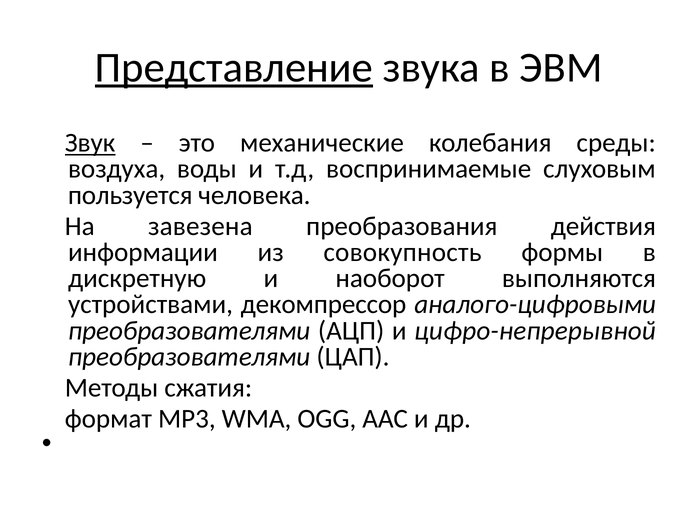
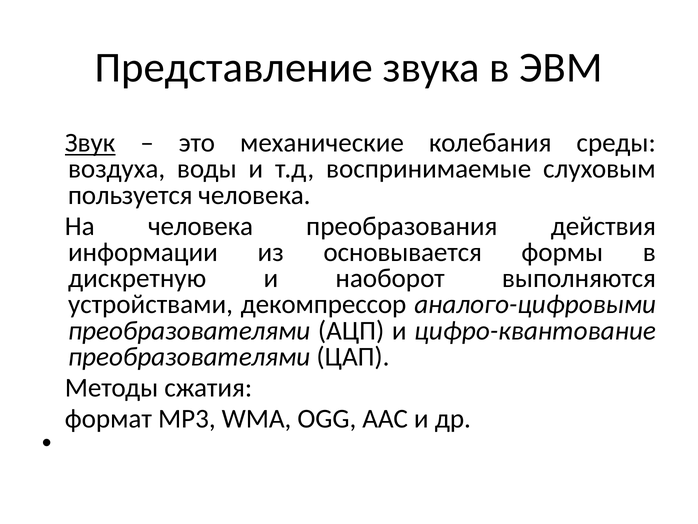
Представление underline: present -> none (234, 68)
На завезена: завезена -> человека (201, 226)
совокупность: совокупность -> основывается (403, 252)
цифро-непрерывной: цифро-непрерывной -> цифро-квантование (535, 330)
